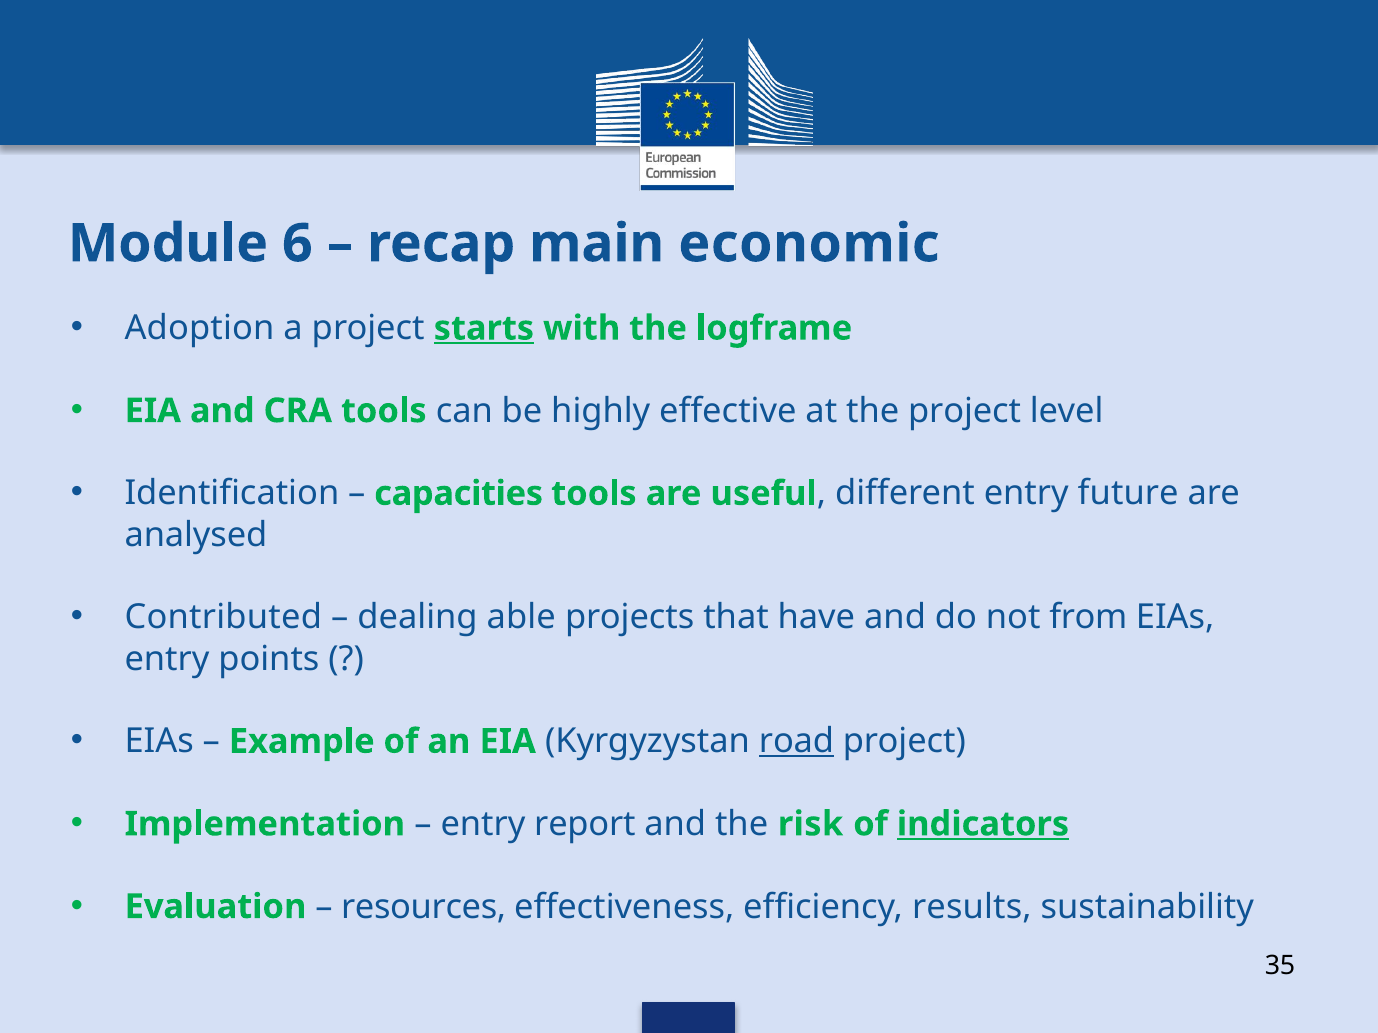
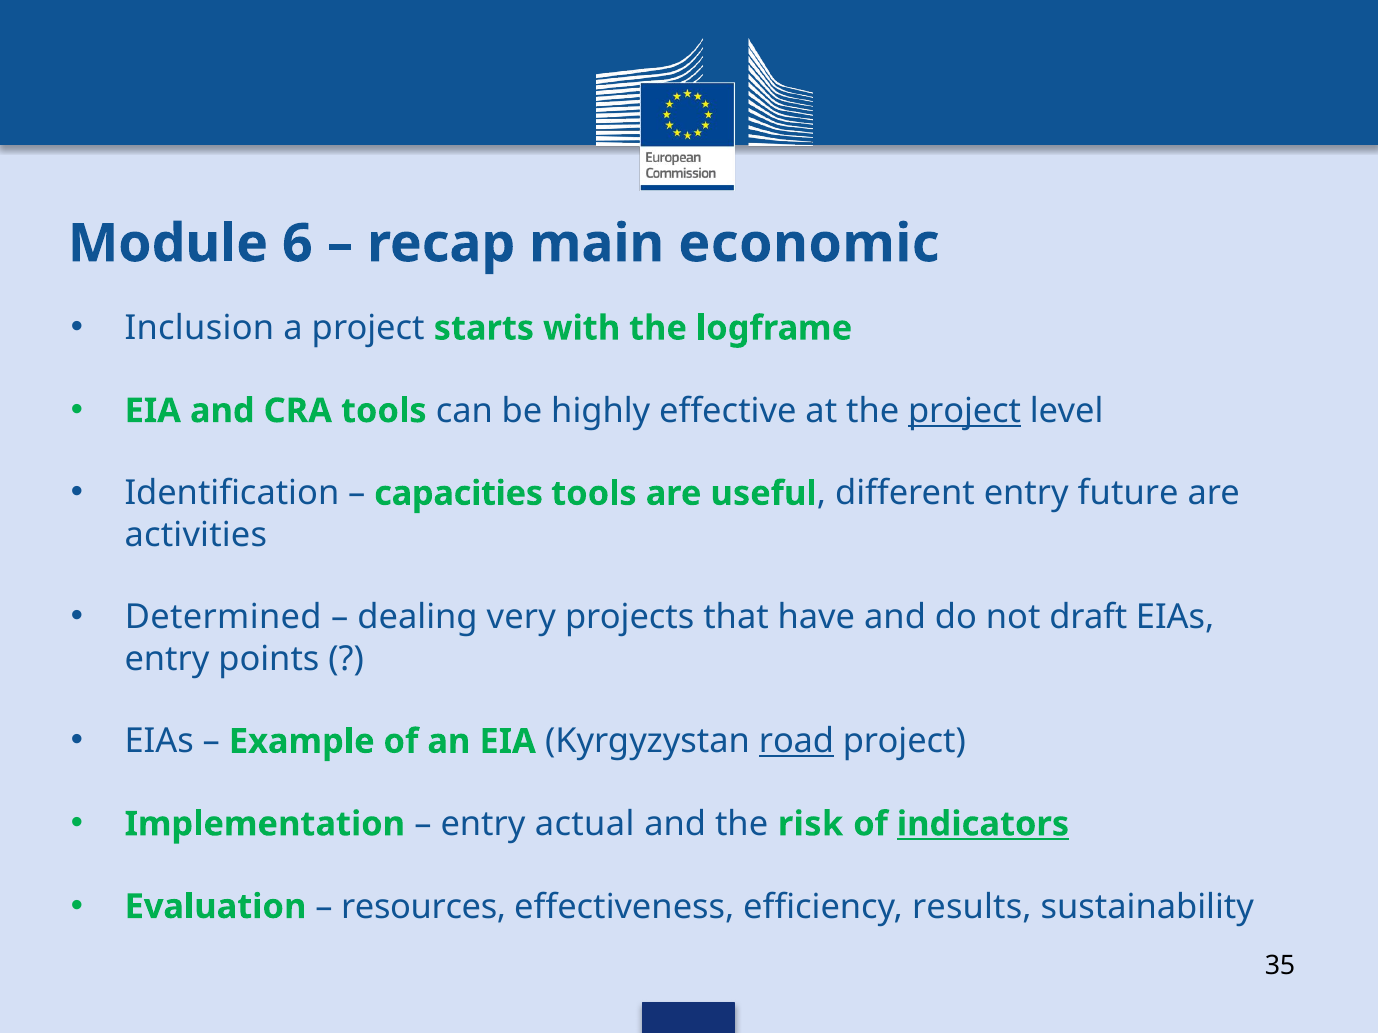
Adoption: Adoption -> Inclusion (199, 328)
starts underline: present -> none (484, 328)
project underline: none -> present (965, 411)
analysed: analysed -> activities (196, 535)
Contributed: Contributed -> Determined (223, 618)
able: able -> very (521, 618)
from: from -> draft (1088, 618)
report: report -> actual (585, 824)
